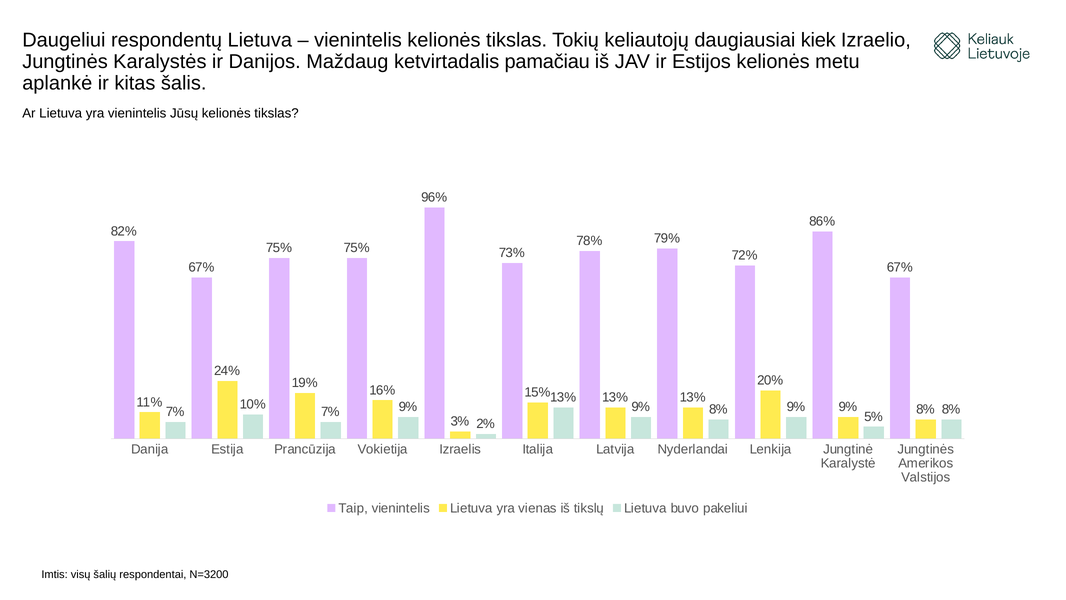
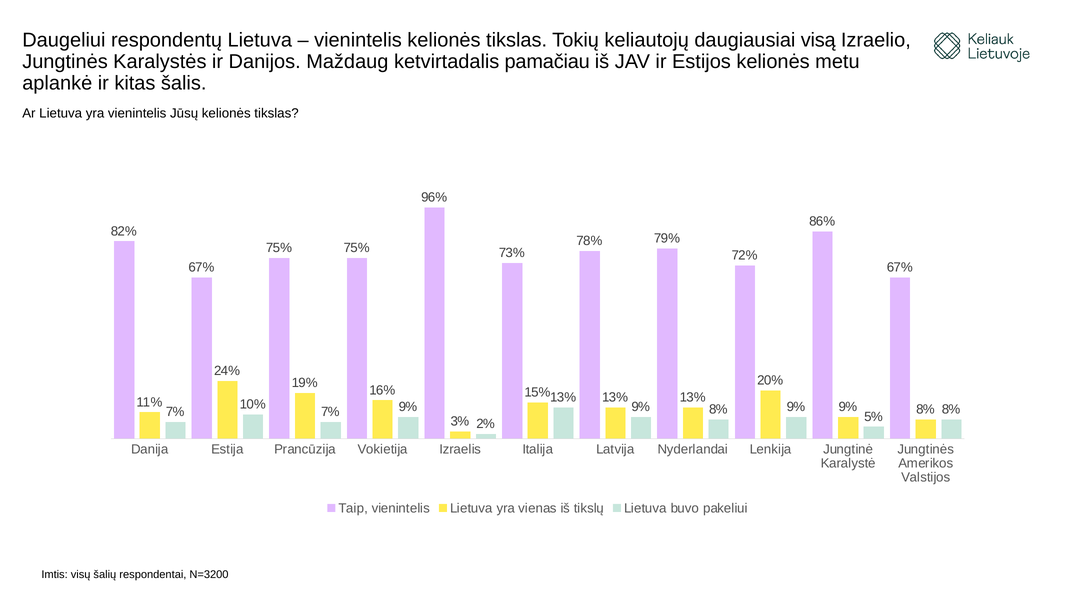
kiek: kiek -> visą (818, 40)
